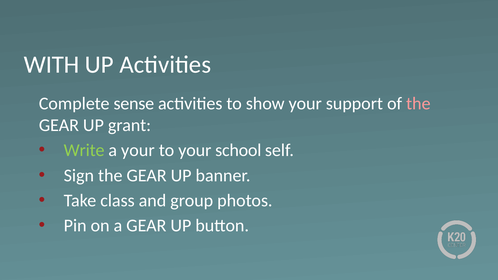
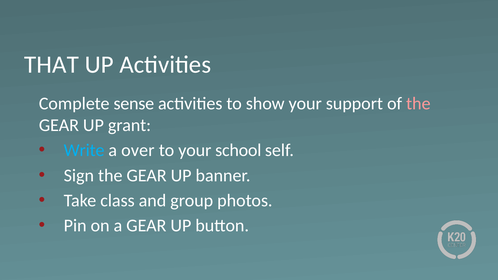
WITH: WITH -> THAT (52, 65)
Write colour: light green -> light blue (84, 150)
a your: your -> over (138, 150)
